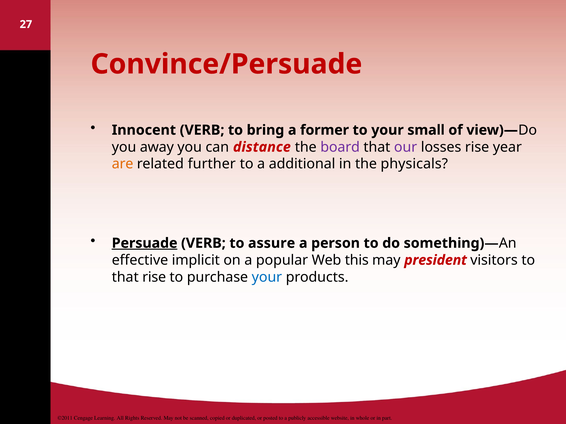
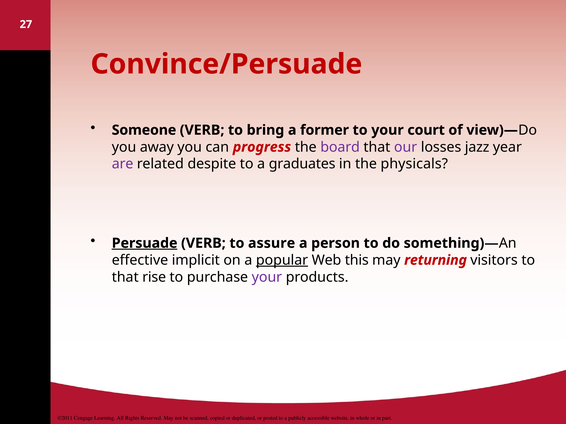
Innocent: Innocent -> Someone (144, 130)
small: small -> court (426, 130)
distance: distance -> progress (262, 147)
losses rise: rise -> jazz (477, 147)
are colour: orange -> purple (123, 164)
further: further -> despite (212, 164)
additional: additional -> graduates (302, 164)
popular underline: none -> present (282, 260)
president: president -> returning (436, 260)
your colour: blue -> purple (267, 277)
